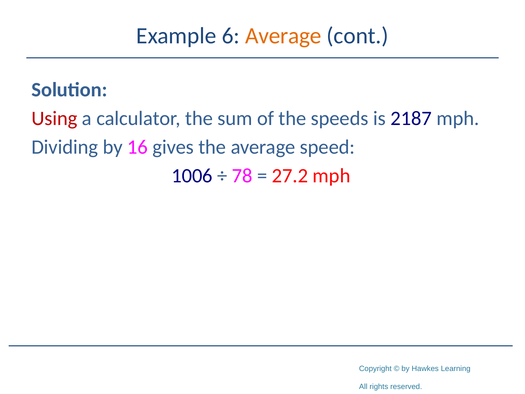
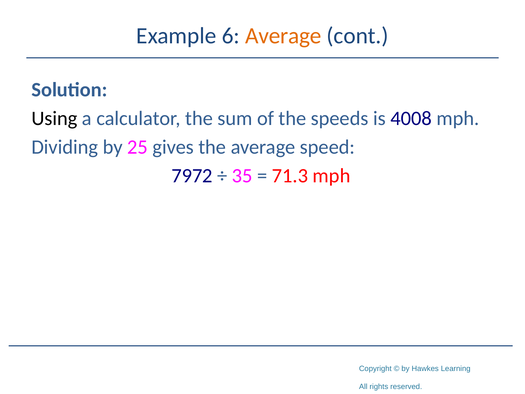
Using colour: red -> black (54, 118)
2187: 2187 -> 4008 (411, 118)
16: 16 -> 25 (138, 147)
1006: 1006 -> 7972 (192, 176)
78: 78 -> 35 (242, 176)
27.2: 27.2 -> 71.3 (290, 176)
